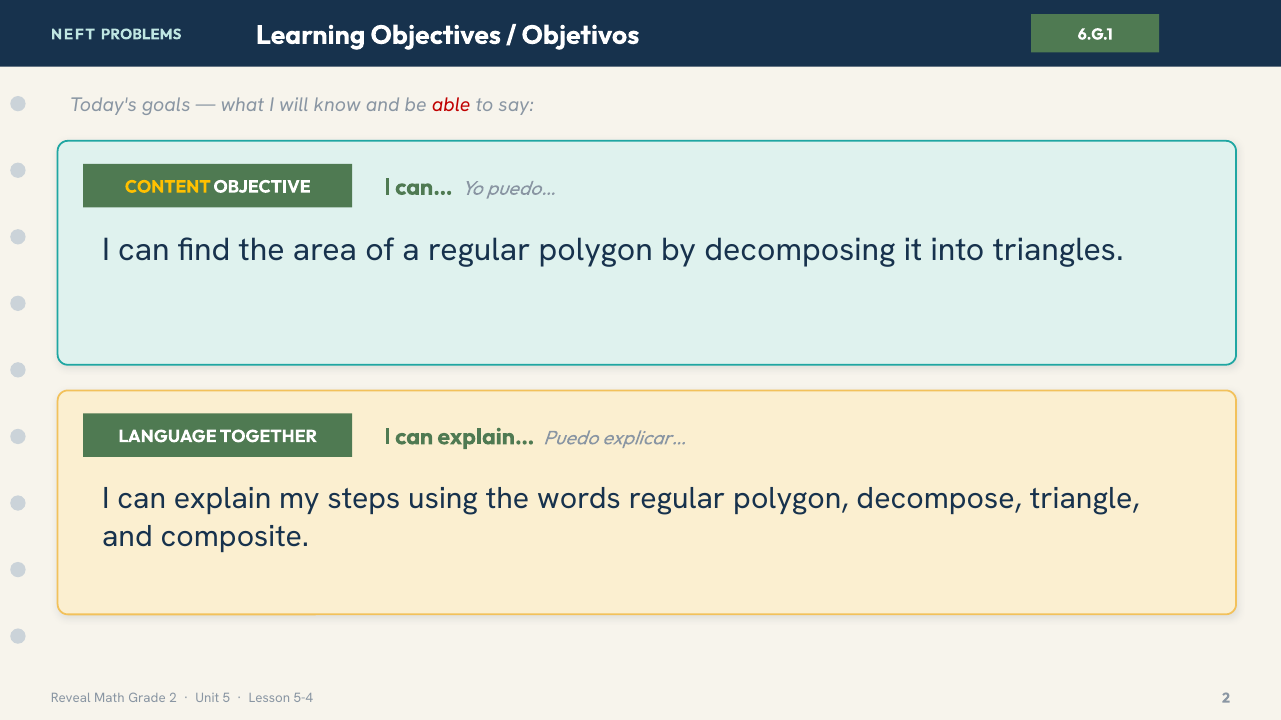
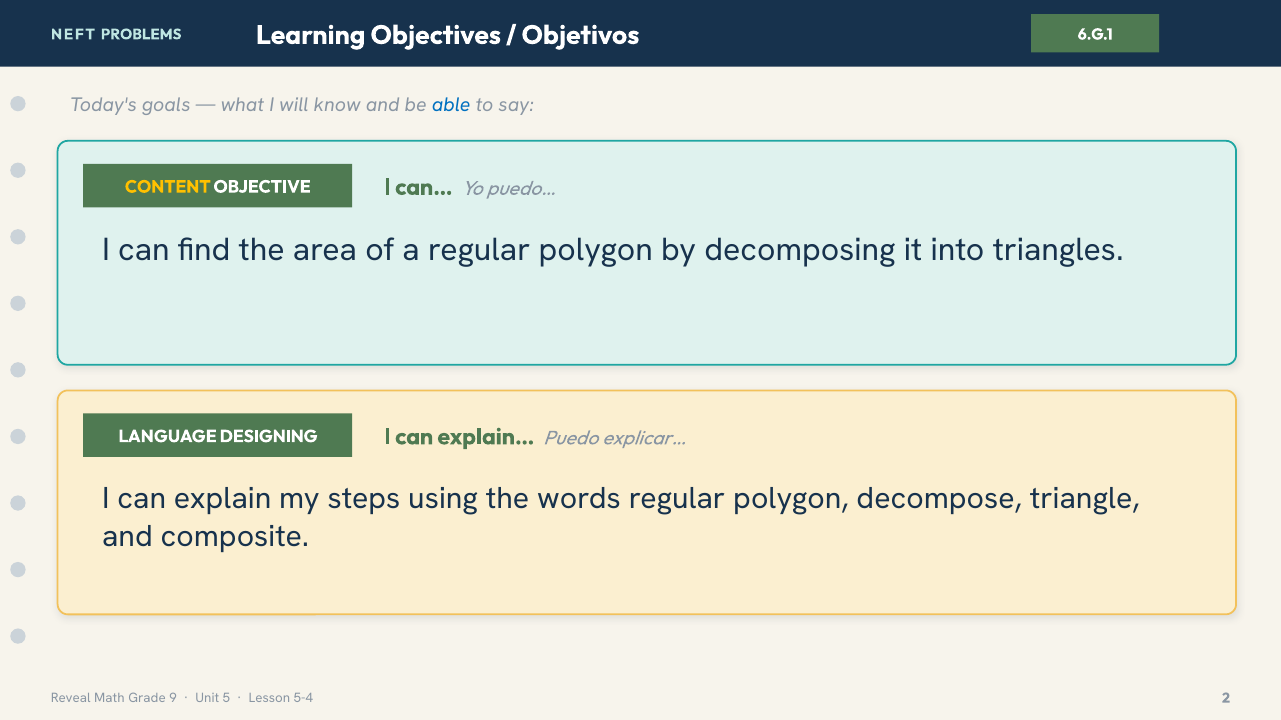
able colour: red -> blue (451, 105)
TOGETHER: TOGETHER -> DESIGNING (269, 437)
Grade 2: 2 -> 9 (173, 698)
